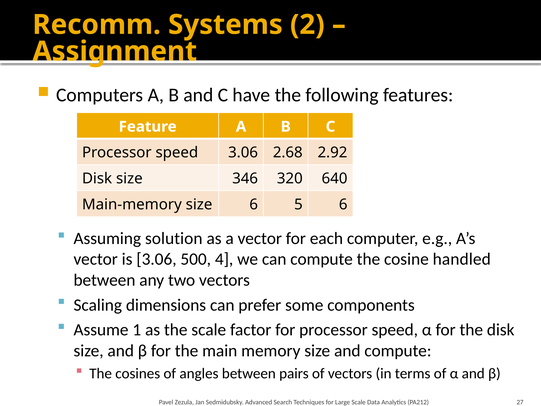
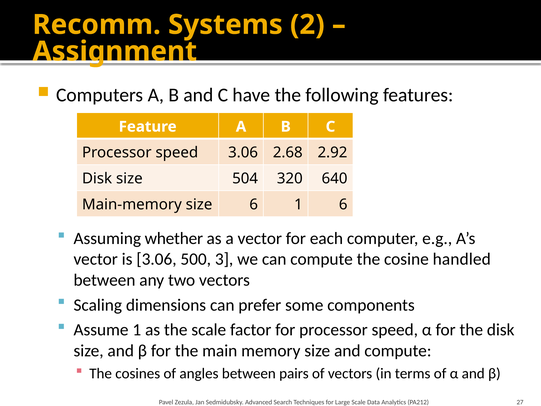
346: 346 -> 504 (245, 179)
6 5: 5 -> 1 (298, 205)
solution: solution -> whether (174, 238)
4: 4 -> 3 (224, 259)
